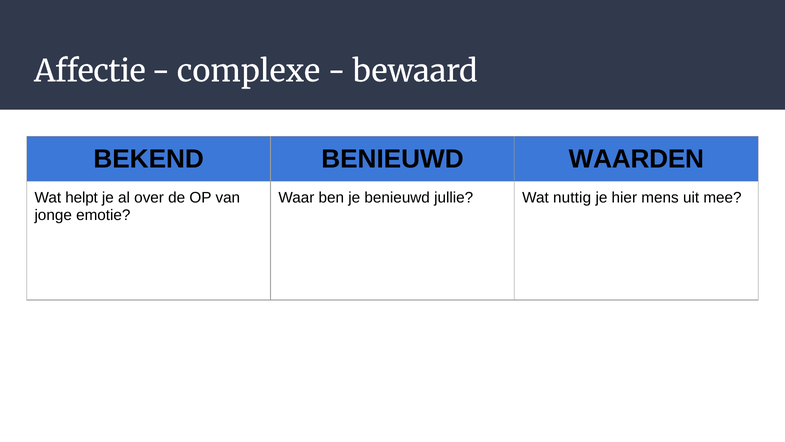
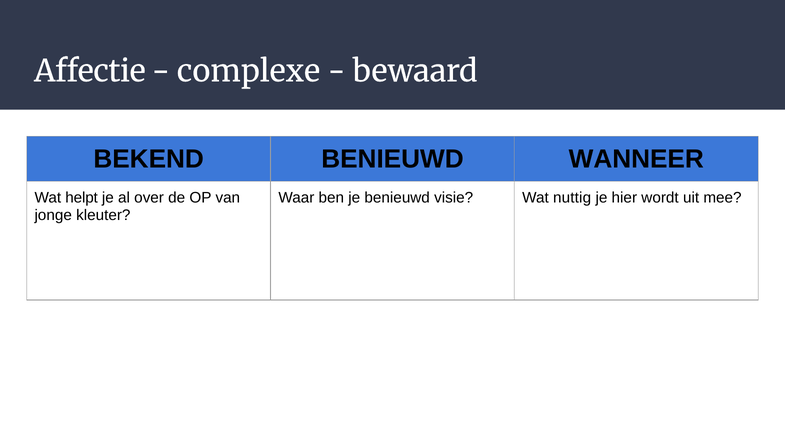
WAARDEN: WAARDEN -> WANNEER (636, 159)
jullie: jullie -> visie (454, 198)
mens: mens -> wordt (660, 198)
emotie: emotie -> kleuter (103, 215)
